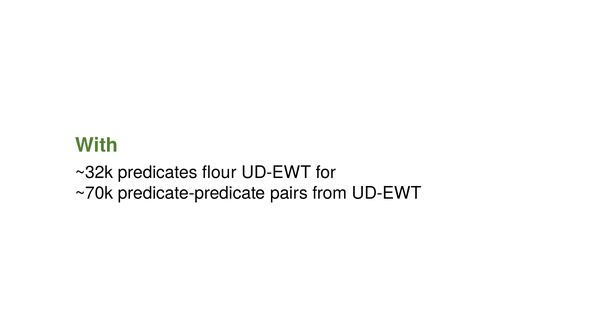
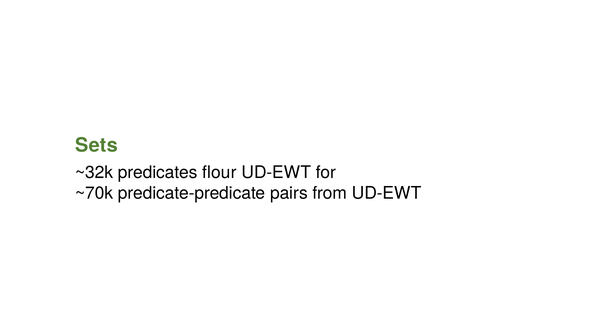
With: With -> Sets (96, 145)
